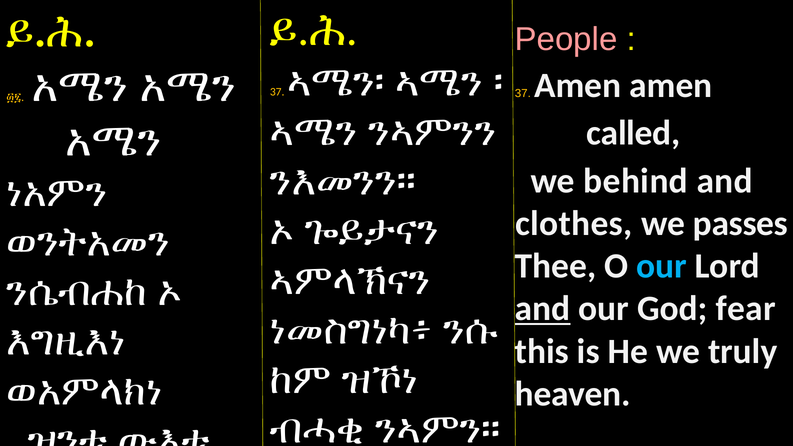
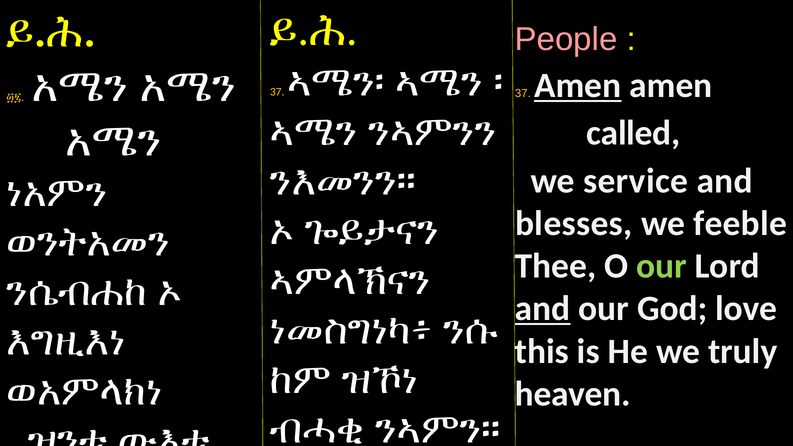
Amen underline: none -> present (578, 86)
behind: behind -> service (636, 181)
clothes: clothes -> blesses (574, 223)
passes: passes -> feeble (740, 223)
our colour: light blue -> light green (662, 266)
fear: fear -> love (746, 309)
